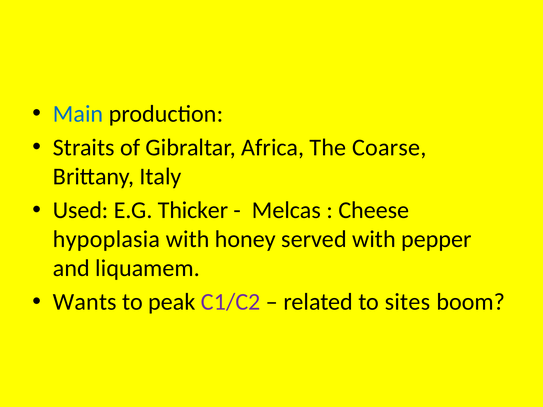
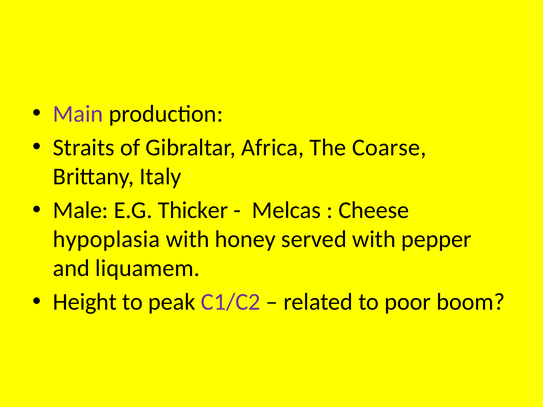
Main colour: blue -> purple (78, 114)
Used: Used -> Male (81, 210)
Wants: Wants -> Height (85, 302)
sites: sites -> poor (408, 302)
